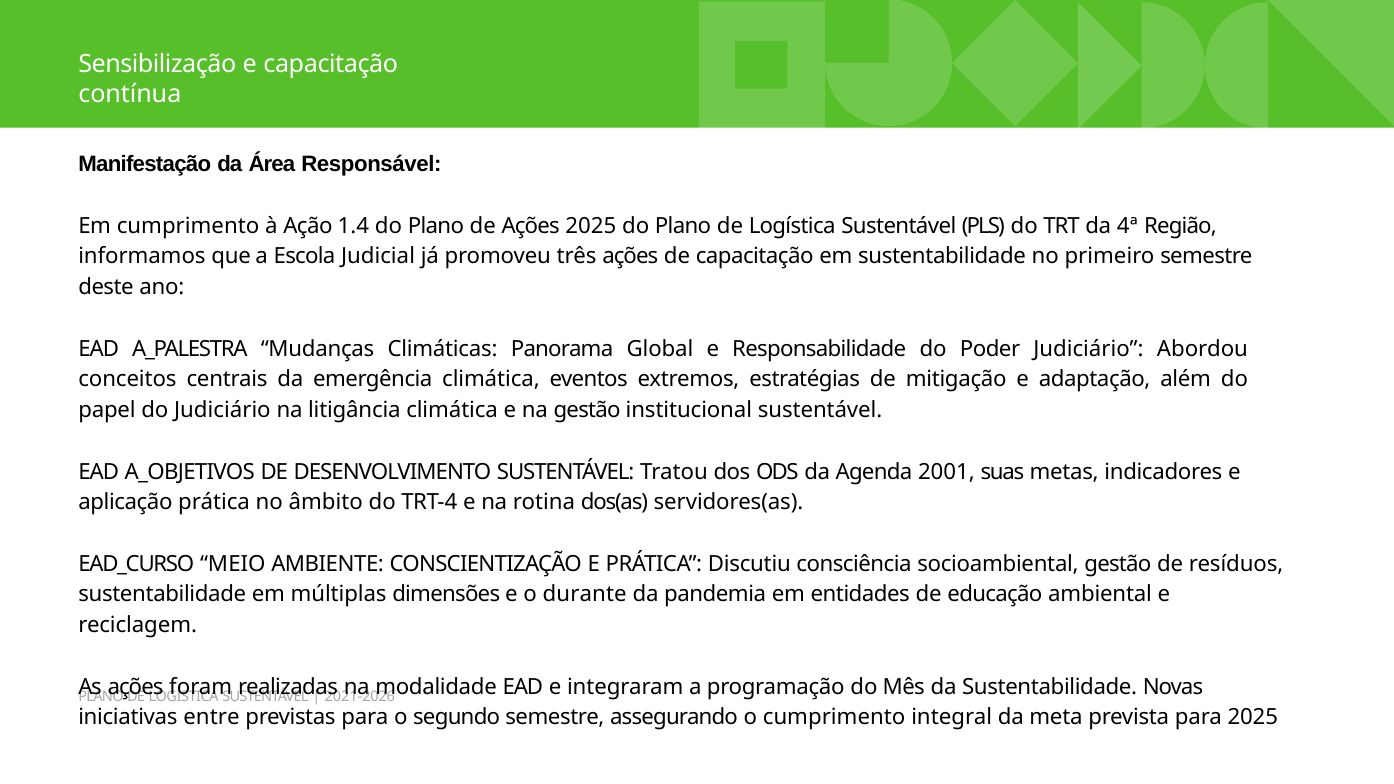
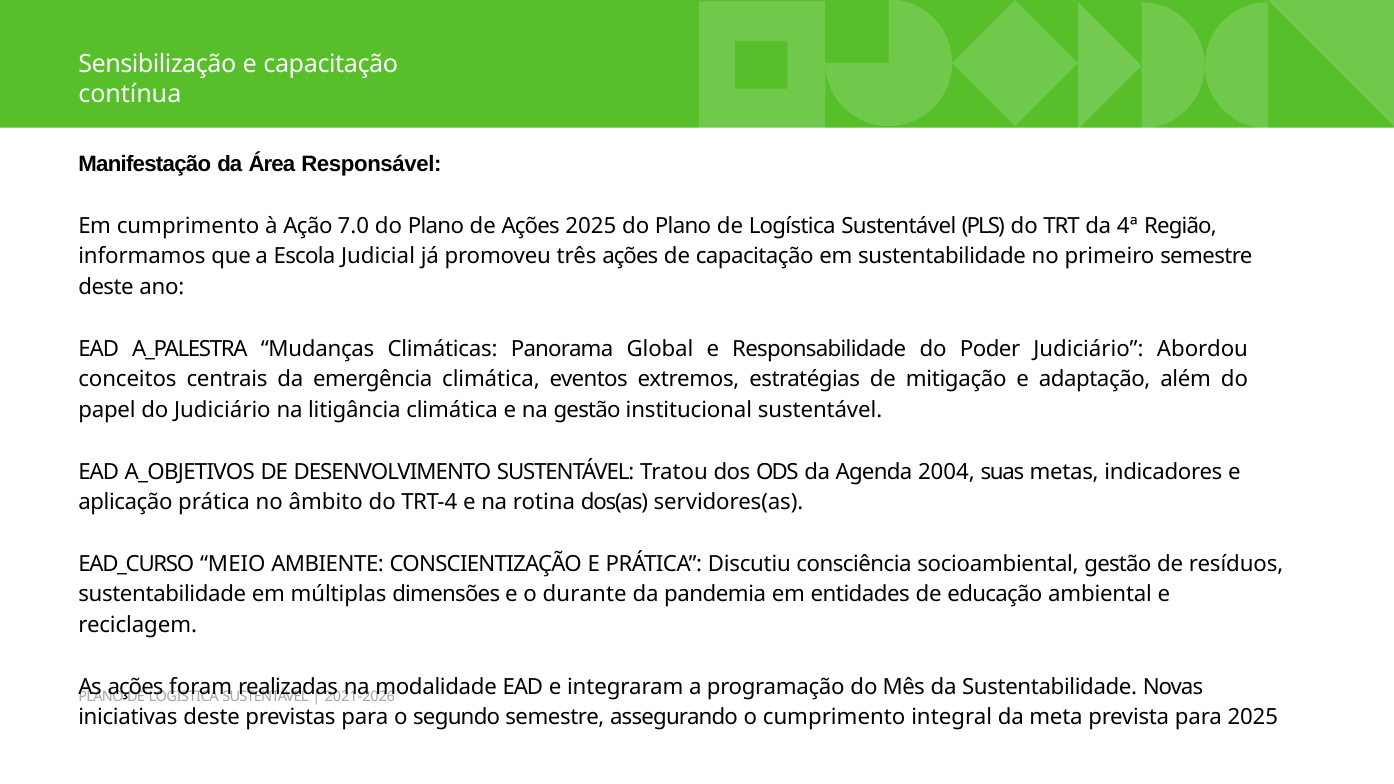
1.4: 1.4 -> 7.0 (353, 226)
2001: 2001 -> 2004 (946, 472)
iniciativas entre: entre -> deste (212, 718)
